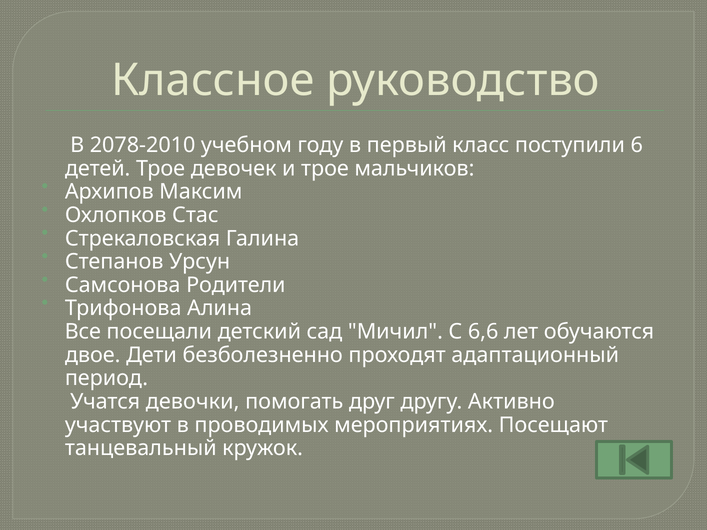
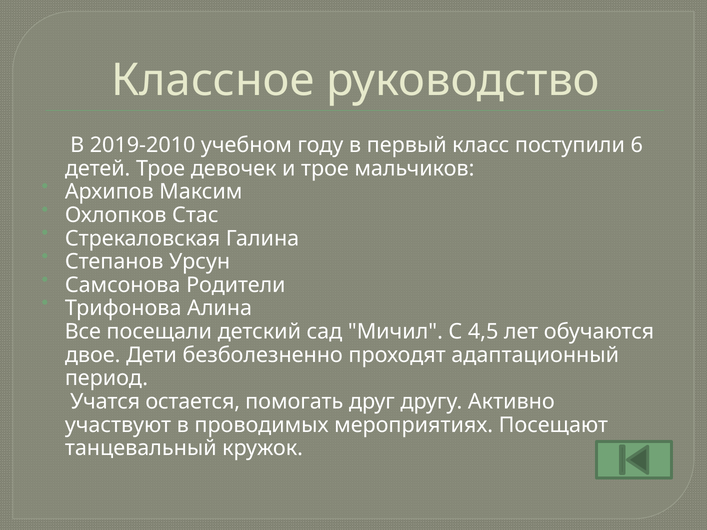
2078-2010: 2078-2010 -> 2019-2010 (143, 145)
6,6: 6,6 -> 4,5 (483, 332)
девочки: девочки -> остается (193, 402)
